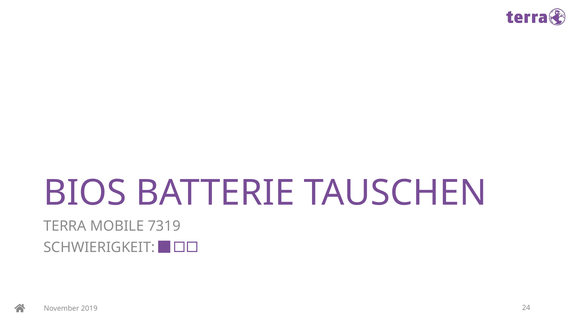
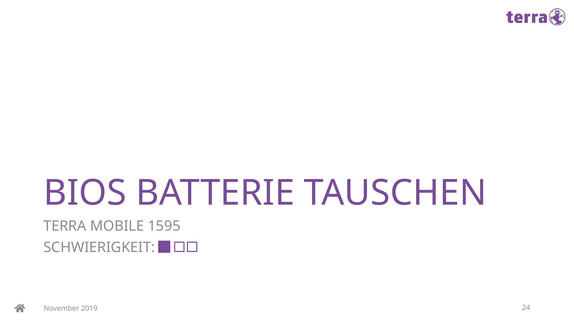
7319: 7319 -> 1595 (164, 226)
